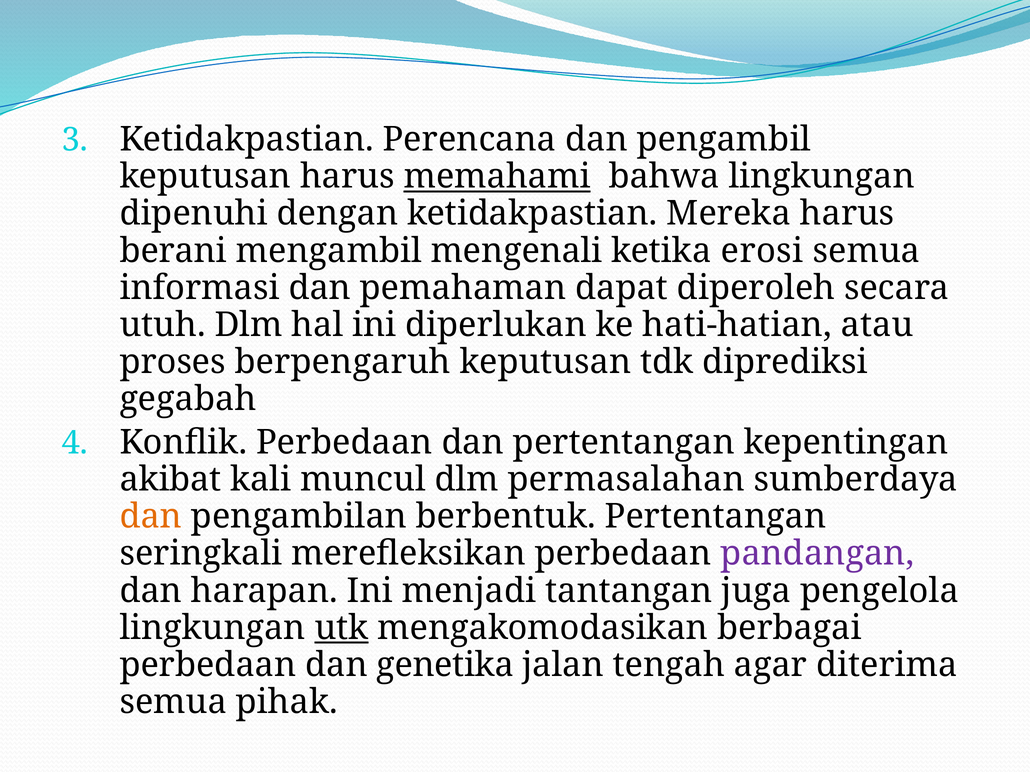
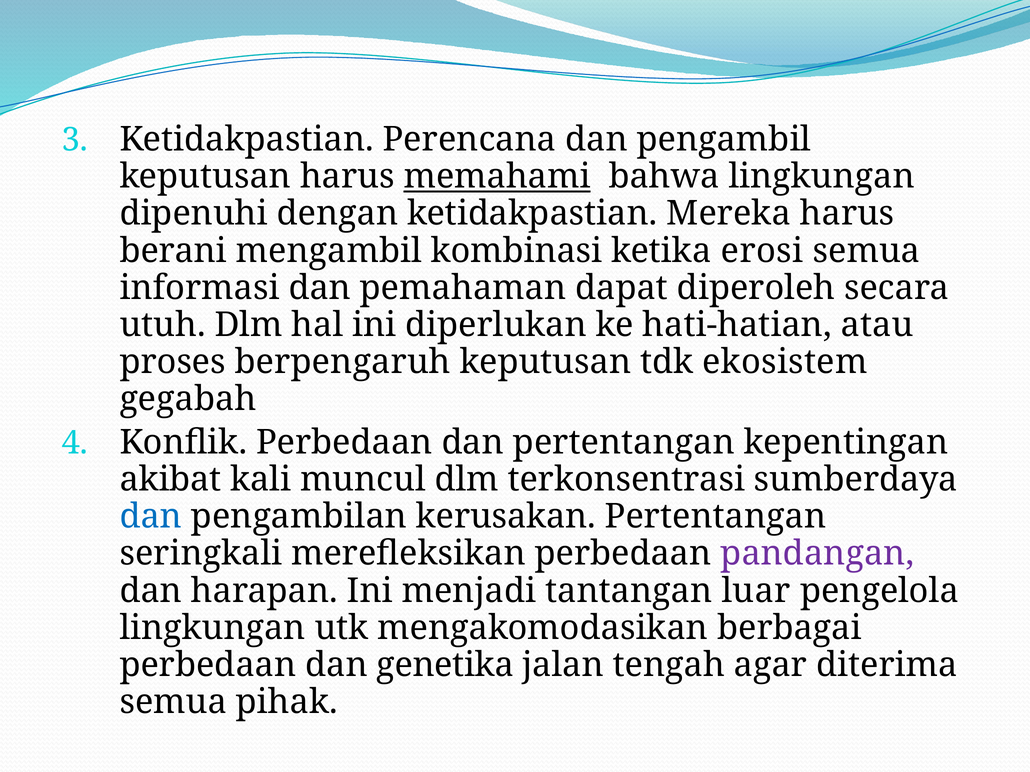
mengenali: mengenali -> kombinasi (516, 251)
diprediksi: diprediksi -> ekosistem (785, 362)
permasalahan: permasalahan -> terkonsentrasi (626, 480)
dan colour: orange -> blue (151, 517)
berbentuk: berbentuk -> kerusakan (506, 517)
juga: juga -> luar (756, 591)
utk underline: present -> none (342, 628)
